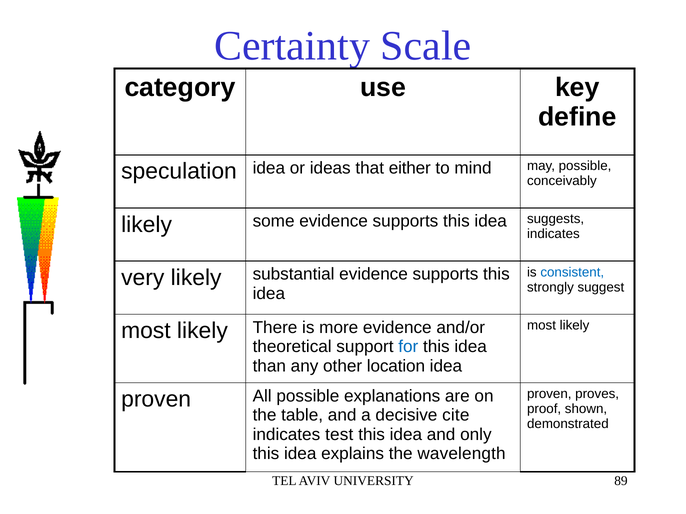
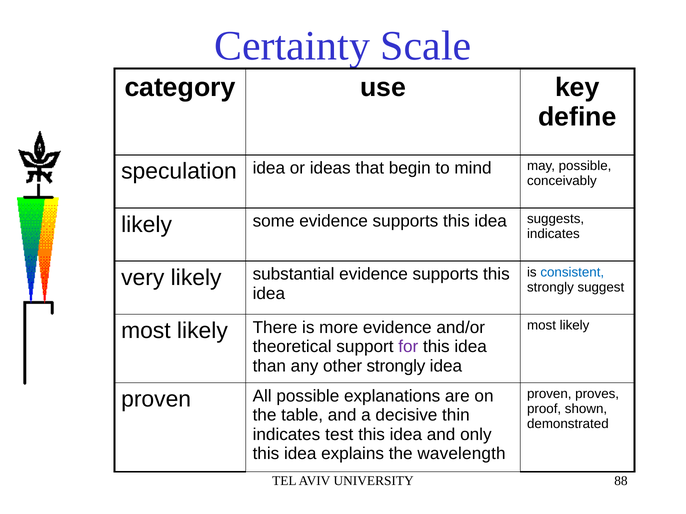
either: either -> begin (410, 168)
for colour: blue -> purple (408, 347)
other location: location -> strongly (396, 366)
cite: cite -> thin (456, 416)
89: 89 -> 88 (621, 481)
